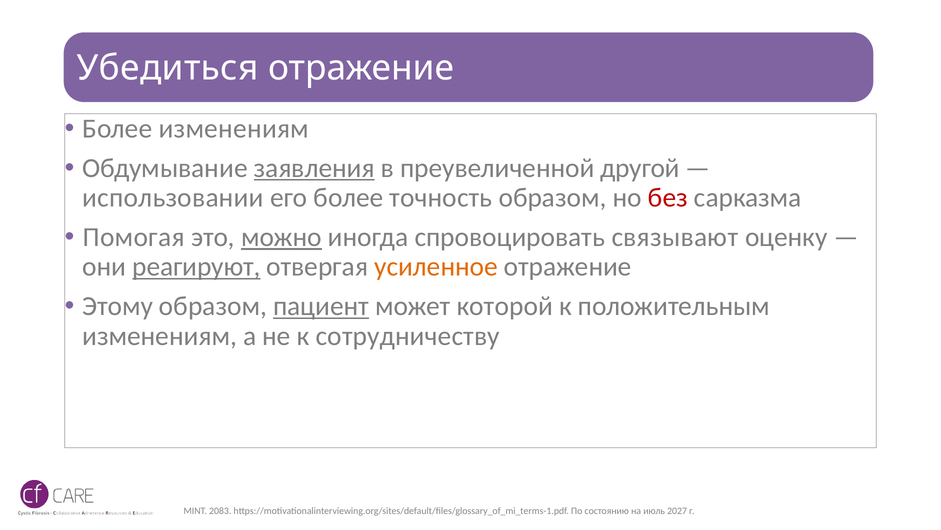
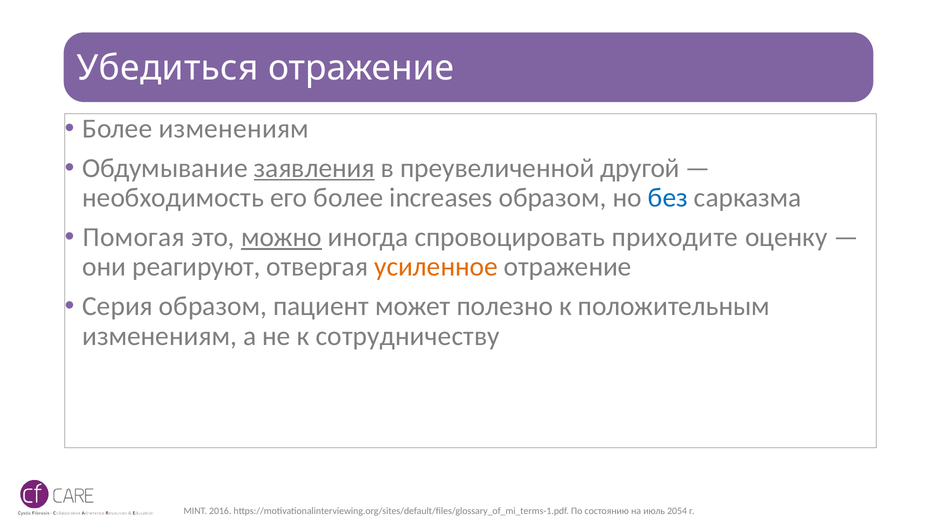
использовании: использовании -> необходимость (173, 197)
точность: точность -> increases (441, 197)
без colour: red -> blue (668, 197)
связывают: связывают -> приходите (675, 237)
реагируют underline: present -> none (196, 267)
Этому: Этому -> Серия (118, 306)
пациент underline: present -> none (321, 306)
которой: которой -> полезно (505, 306)
2083: 2083 -> 2016 (220, 511)
2027: 2027 -> 2054 (677, 511)
